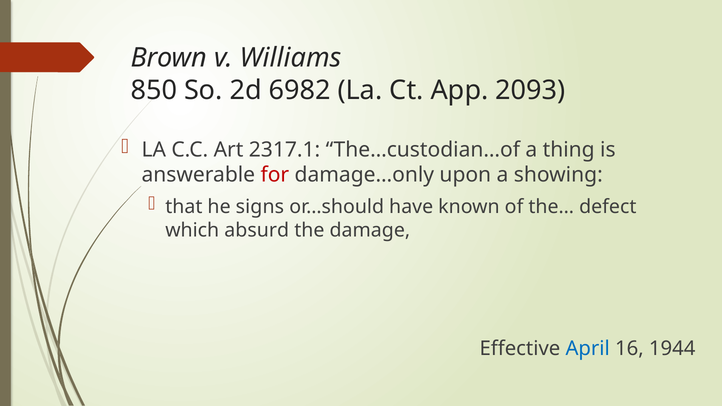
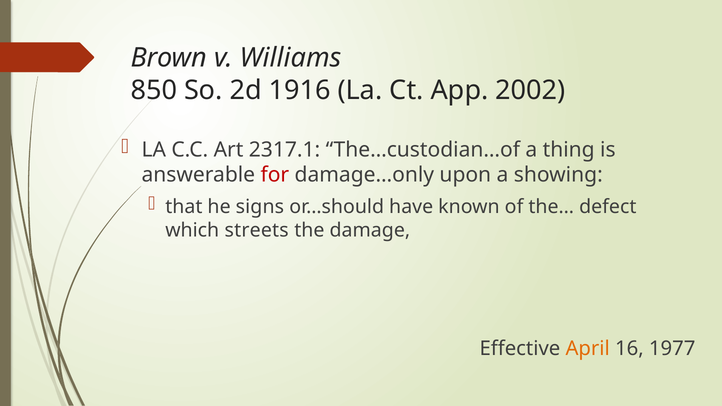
6982: 6982 -> 1916 (300, 90)
2093: 2093 -> 2002 (530, 90)
absurd: absurd -> streets (257, 230)
April colour: blue -> orange (588, 349)
1944: 1944 -> 1977 (672, 349)
